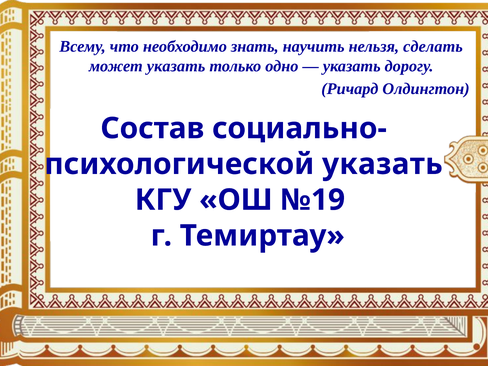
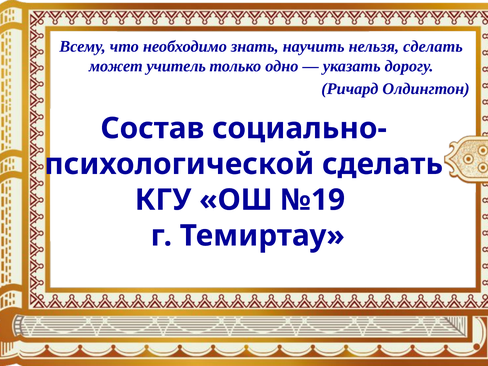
может указать: указать -> учитель (176, 66)
указать: указать -> сделать (383, 164)
